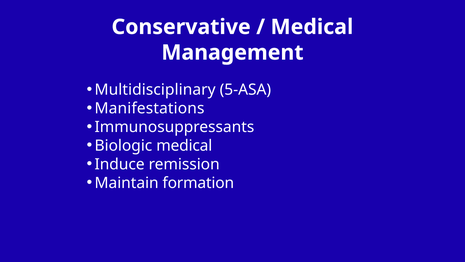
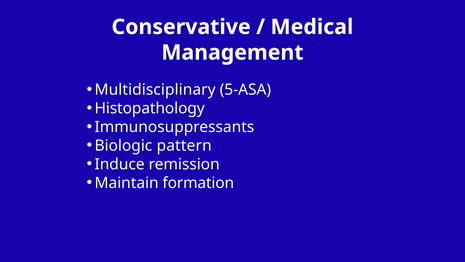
Manifestations: Manifestations -> Histopathology (150, 108)
Biologic medical: medical -> pattern (184, 145)
